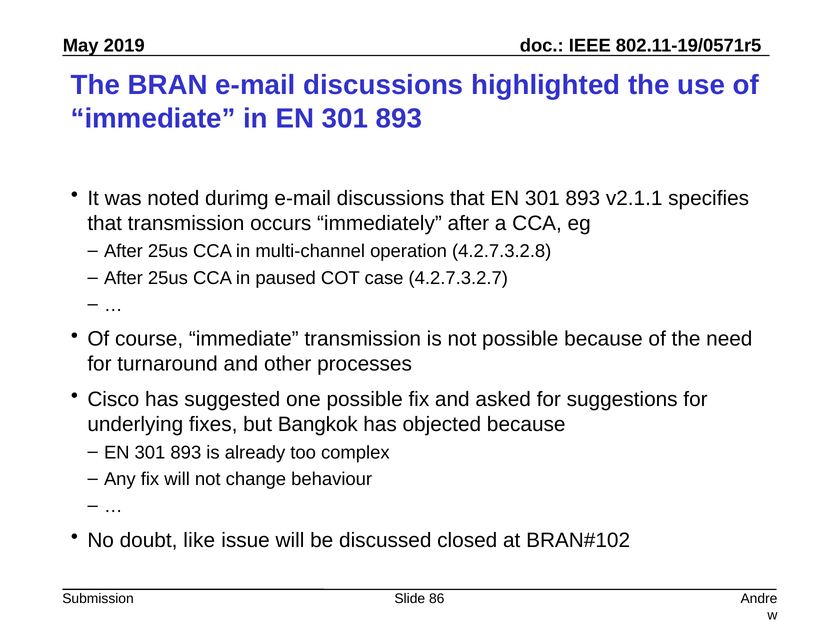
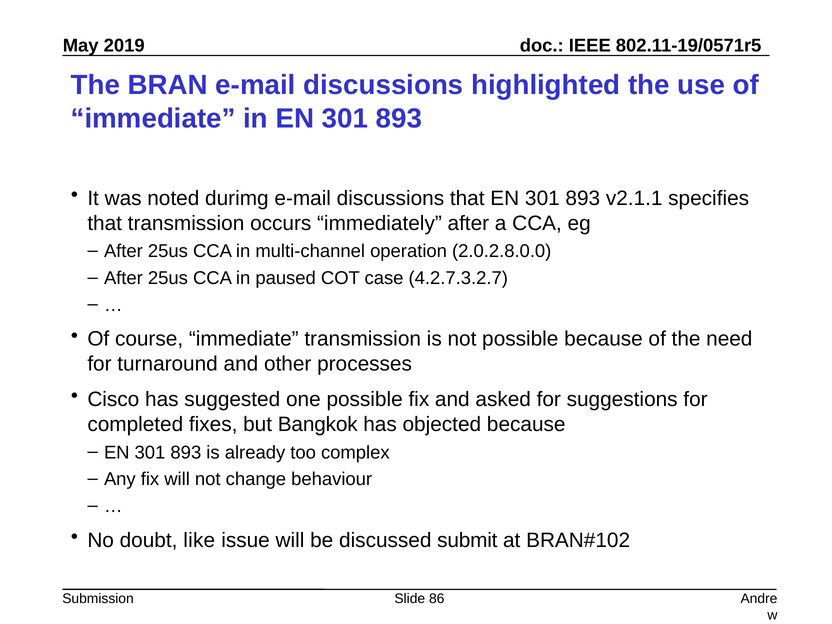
4.2.7.3.2.8: 4.2.7.3.2.8 -> 2.0.2.8.0.0 (502, 251)
underlying: underlying -> completed (135, 424)
closed: closed -> submit (467, 540)
